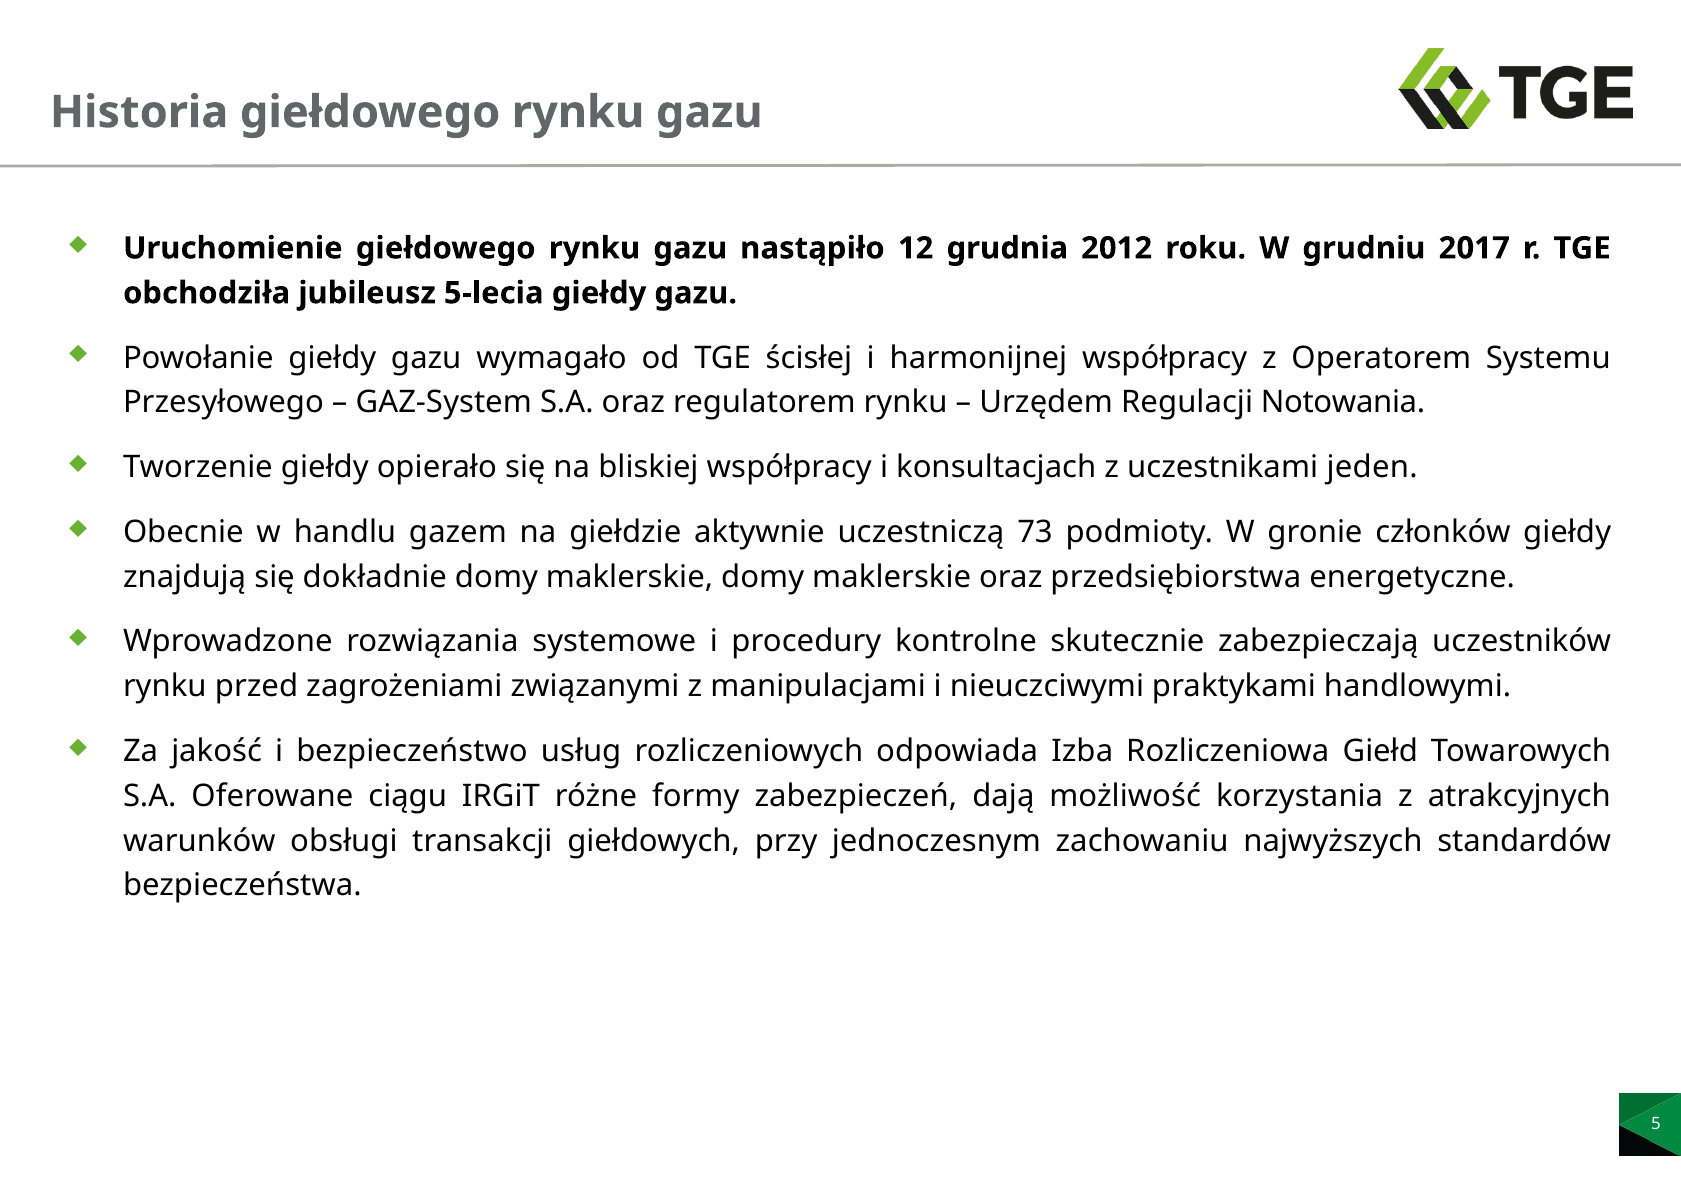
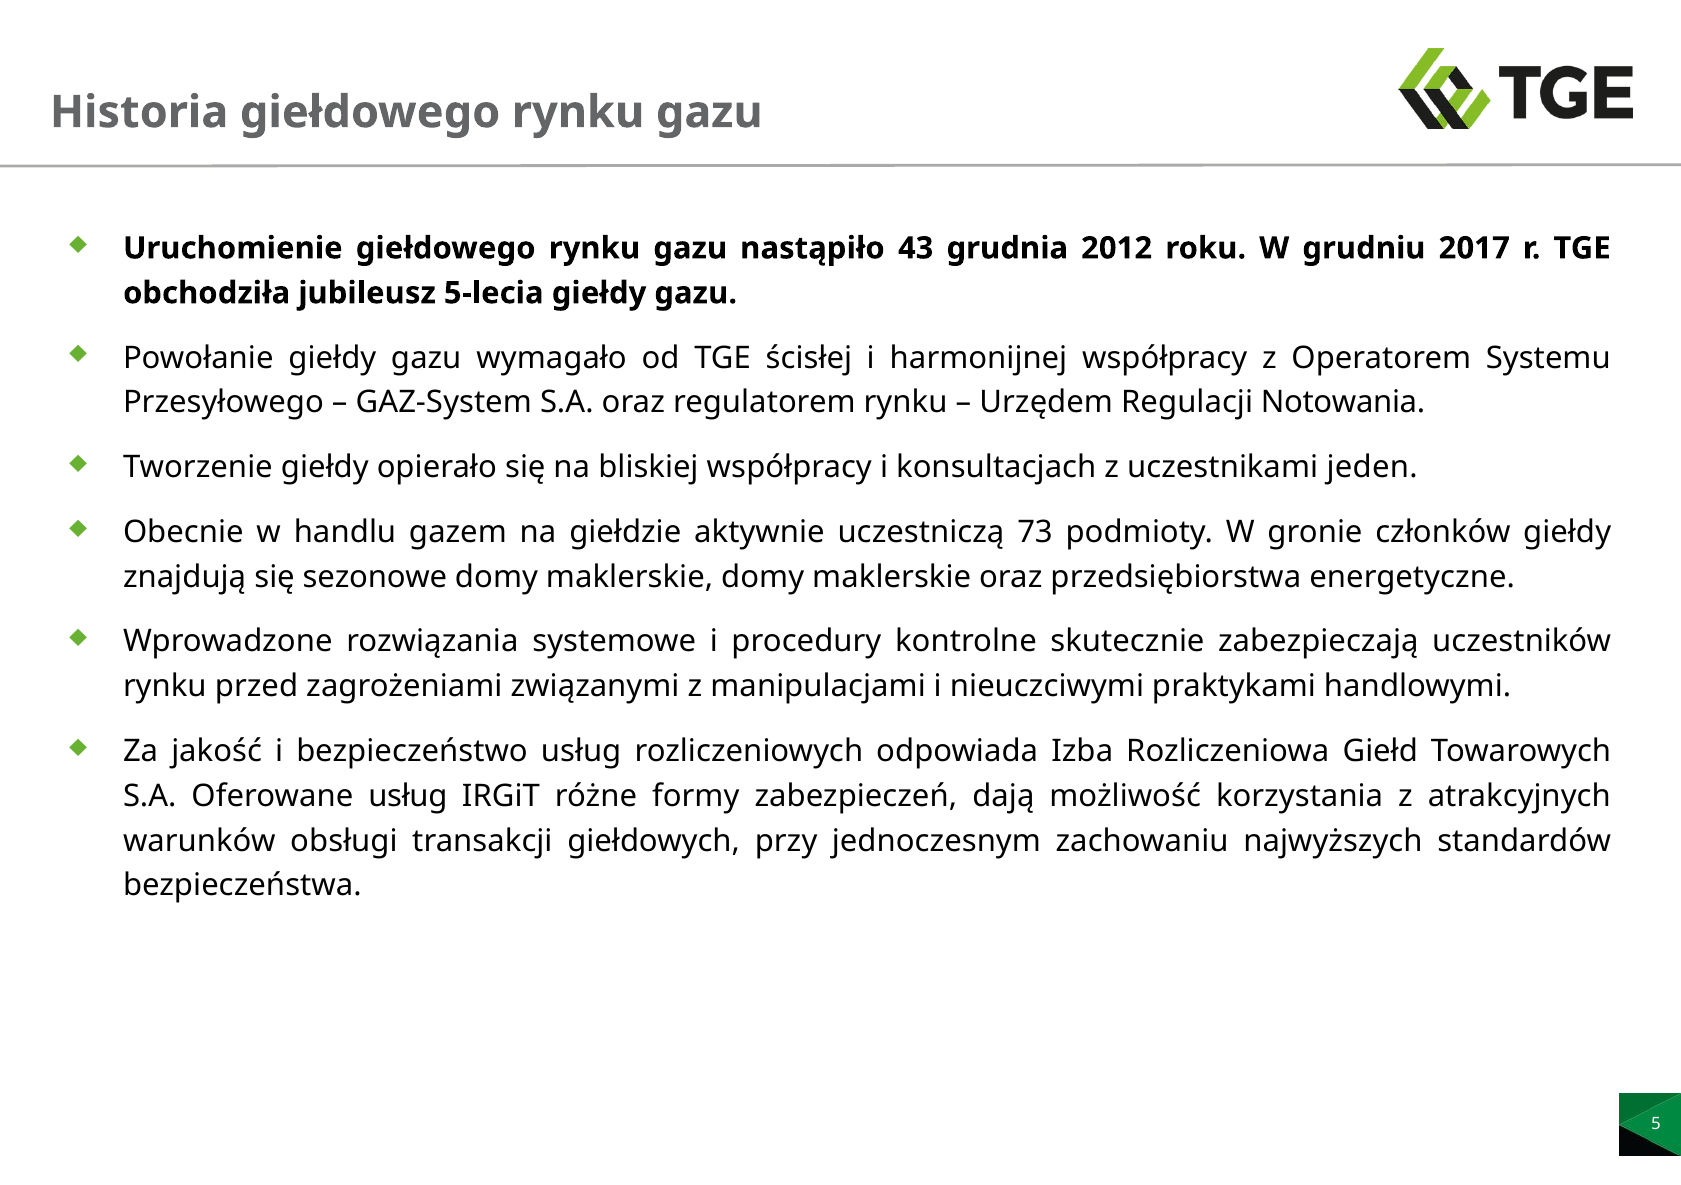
12: 12 -> 43 (916, 248)
dokładnie: dokładnie -> sezonowe (375, 577)
Oferowane ciągu: ciągu -> usług (408, 796)
